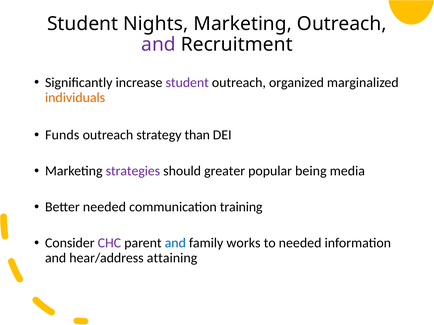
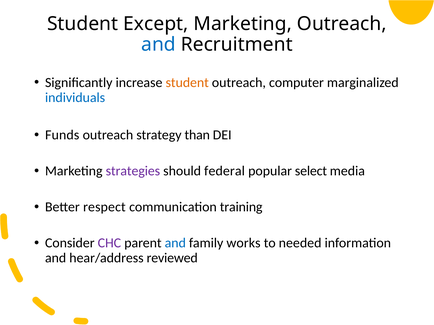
Nights: Nights -> Except (156, 24)
and colour: purple -> blue (159, 45)
student colour: purple -> orange (187, 83)
organized: organized -> computer (296, 83)
individuals colour: orange -> blue (75, 98)
greater: greater -> federal (225, 171)
being: being -> select (311, 171)
Better needed: needed -> respect (104, 207)
attaining: attaining -> reviewed (172, 258)
